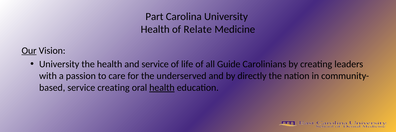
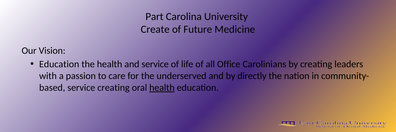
Health: Health -> Create (155, 29)
Relate: Relate -> Future (198, 29)
Our underline: present -> none (29, 51)
University: University -> Education (59, 64)
Guide: Guide -> Office (229, 64)
